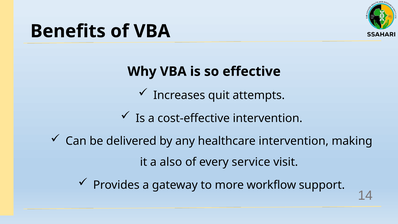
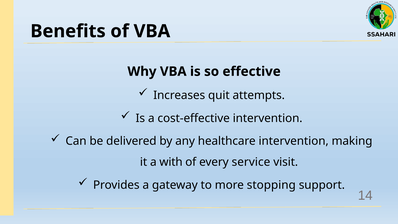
also: also -> with (171, 162)
workflow: workflow -> stopping (271, 185)
